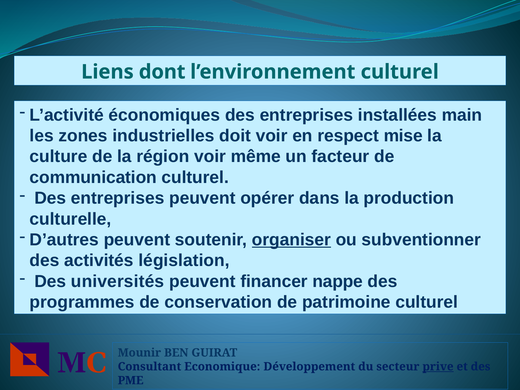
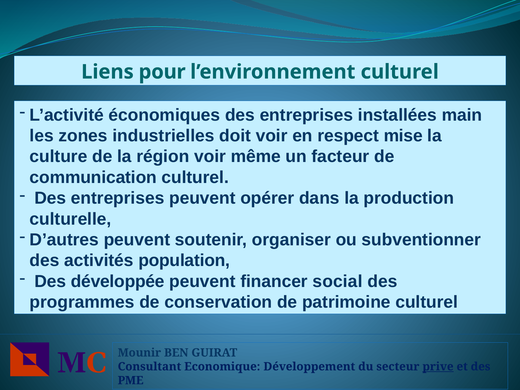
dont: dont -> pour (162, 72)
organiser underline: present -> none (291, 240)
législation: législation -> population (184, 261)
universités: universités -> développée (118, 281)
nappe: nappe -> social (338, 281)
